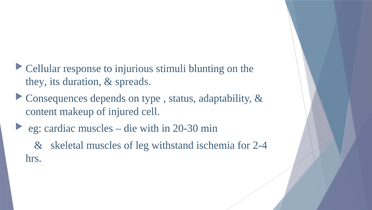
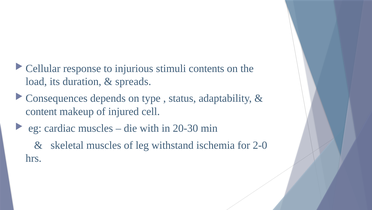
blunting: blunting -> contents (207, 68)
they: they -> load (36, 81)
2-4: 2-4 -> 2-0 (260, 145)
